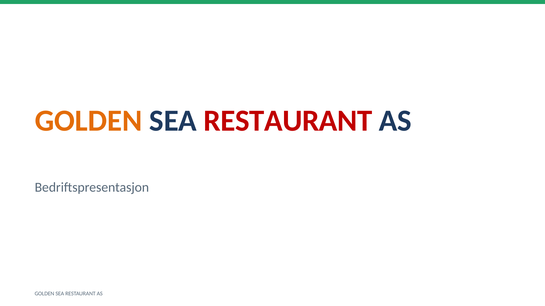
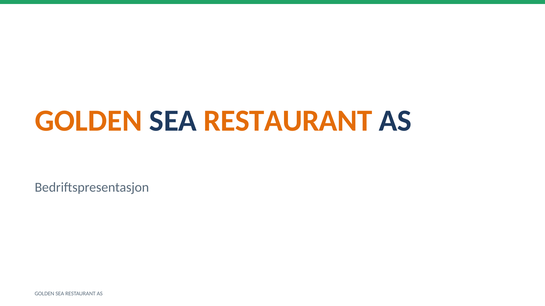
RESTAURANT colour: red -> orange (288, 121)
